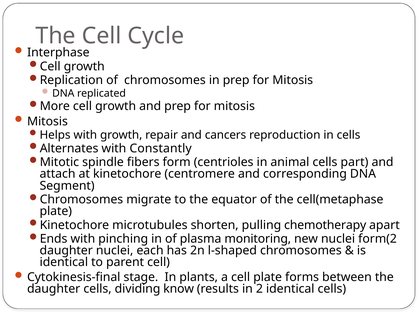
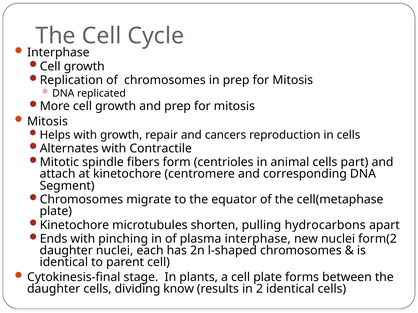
Constantly: Constantly -> Contractile (161, 149)
chemotherapy: chemotherapy -> hydrocarbons (325, 225)
plasma monitoring: monitoring -> interphase (258, 239)
